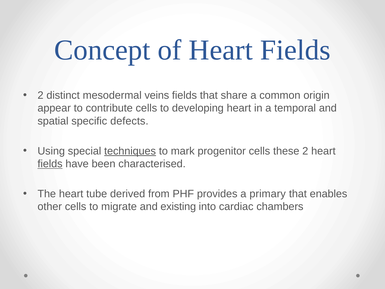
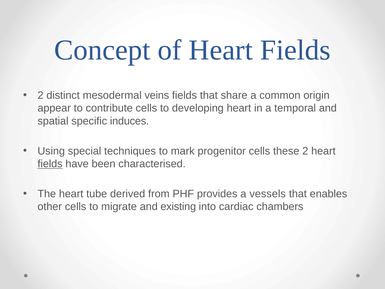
defects: defects -> induces (129, 121)
techniques underline: present -> none (130, 151)
primary: primary -> vessels (268, 194)
